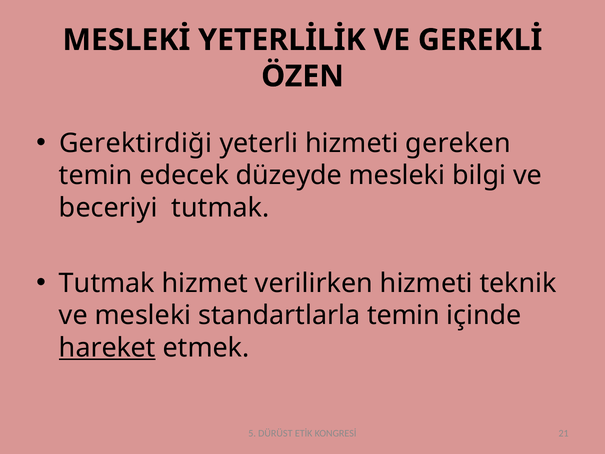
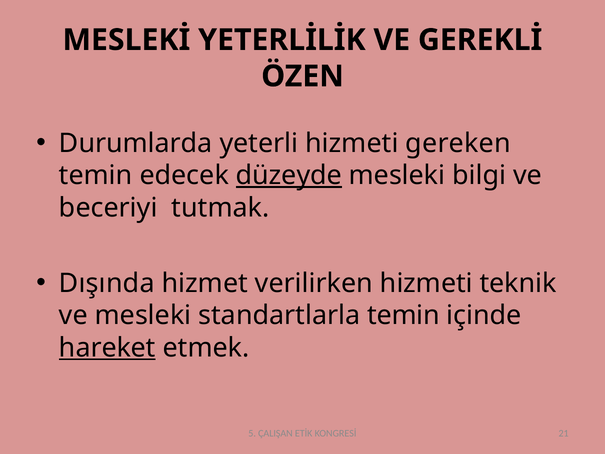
Gerektirdiği: Gerektirdiği -> Durumlarda (136, 143)
düzeyde underline: none -> present (289, 175)
Tutmak: Tutmak -> Dışında (107, 283)
DÜRÜST: DÜRÜST -> ÇALIŞAN (275, 433)
